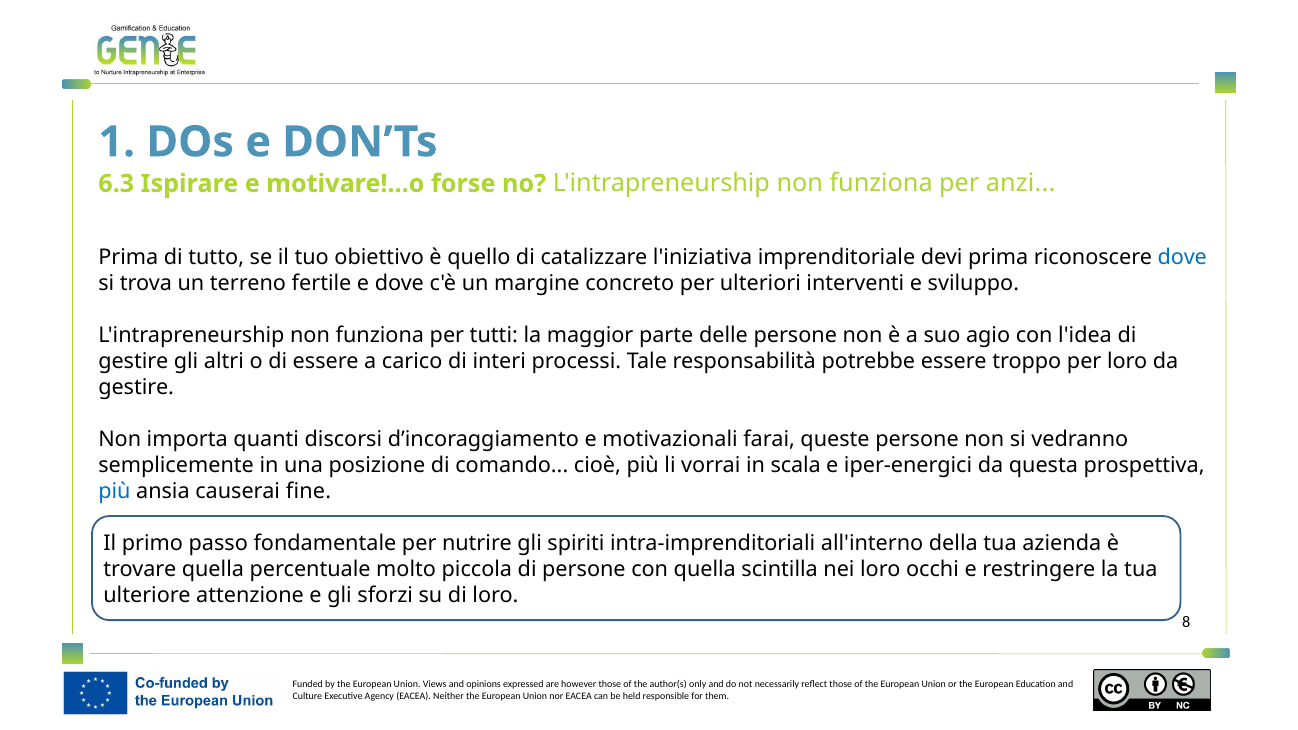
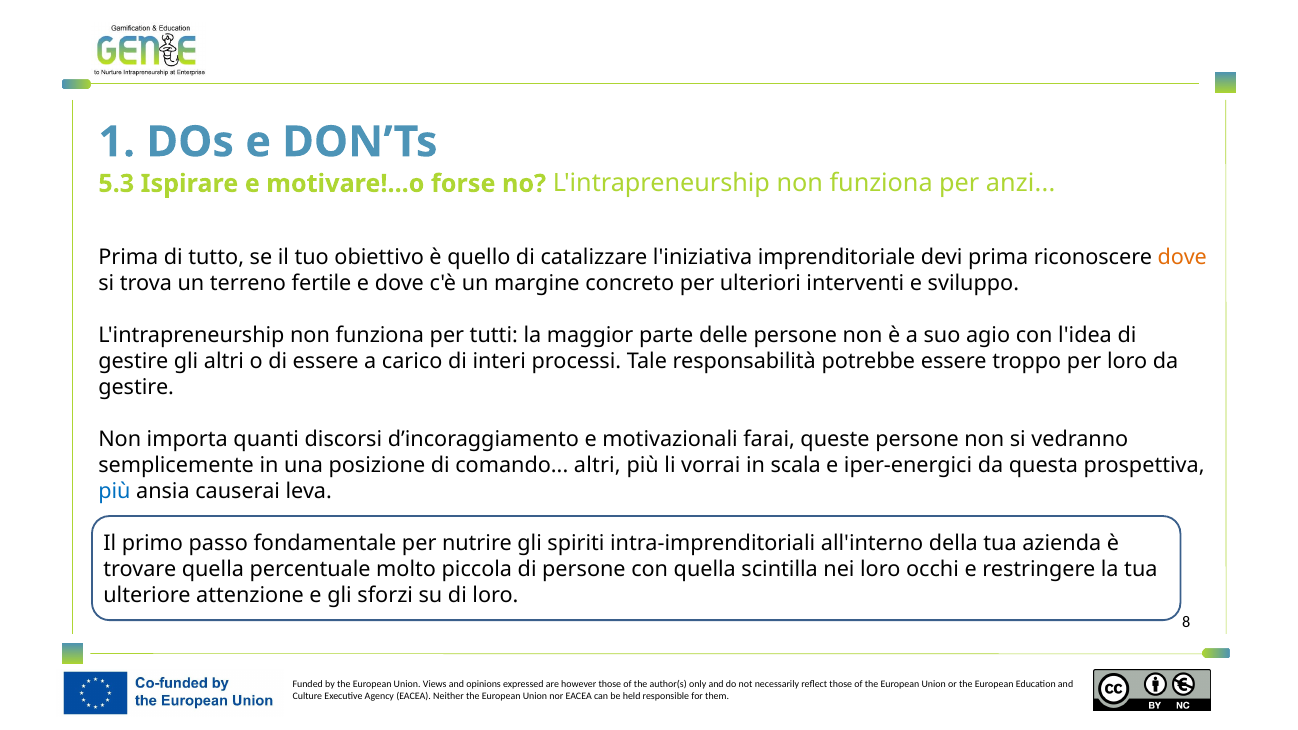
6.3: 6.3 -> 5.3 (116, 184)
dove colour: blue -> orange (1182, 258)
comando cioè: cioè -> altri (597, 466)
fine: fine -> leva (309, 492)
